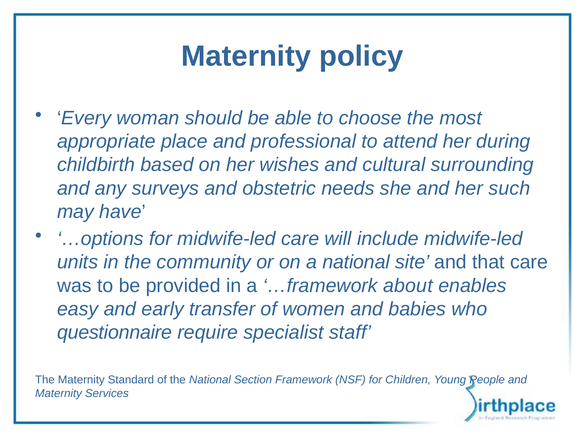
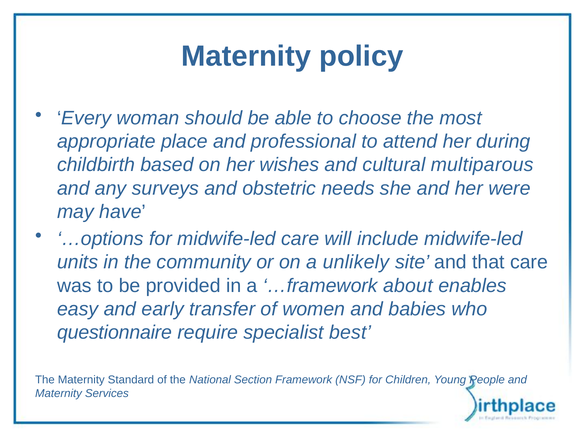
surrounding: surrounding -> multiparous (482, 165)
such: such -> were (509, 189)
a national: national -> unlikely (356, 263)
staff: staff -> best (350, 333)
